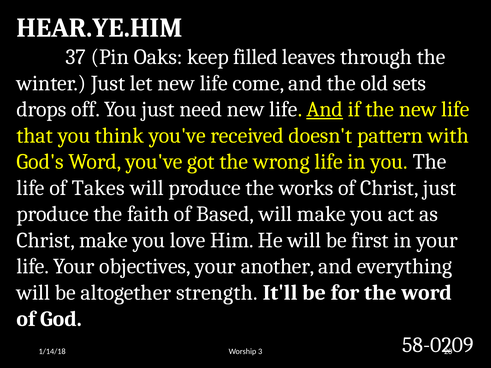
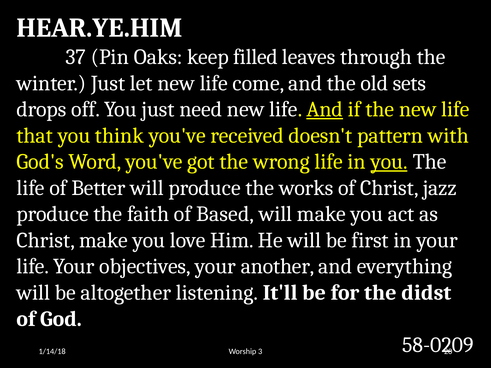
you underline: none -> present (389, 162)
Takes: Takes -> Better (98, 188)
Christ just: just -> jazz (440, 188)
strength: strength -> listening (217, 293)
the word: word -> didst (427, 293)
